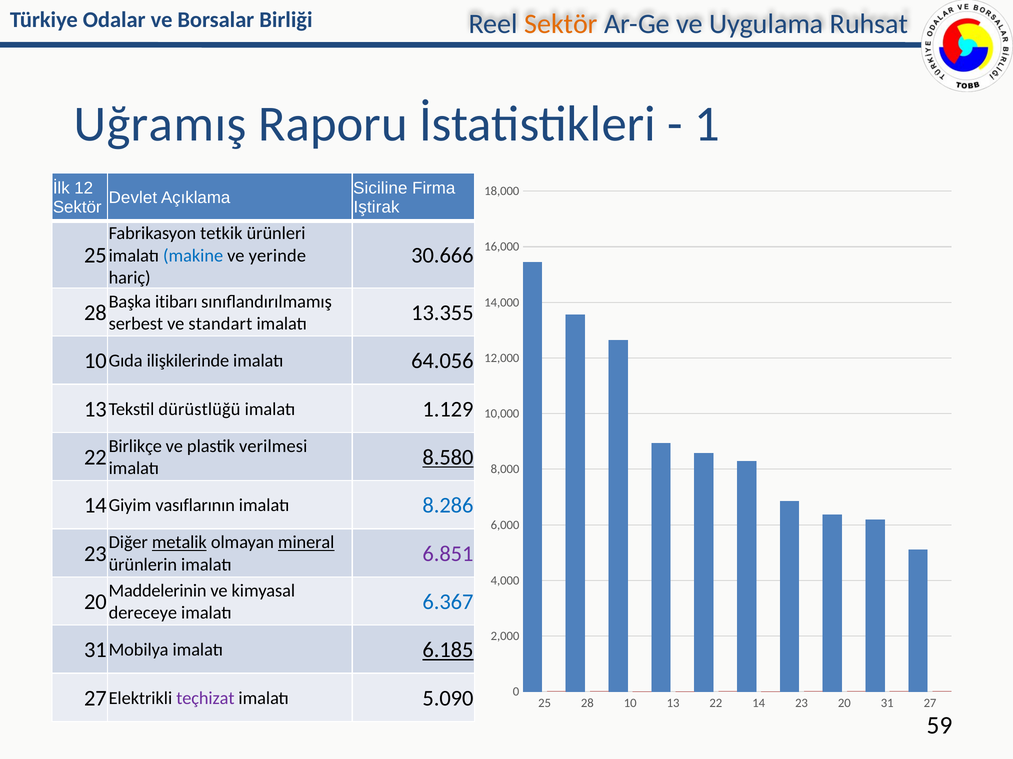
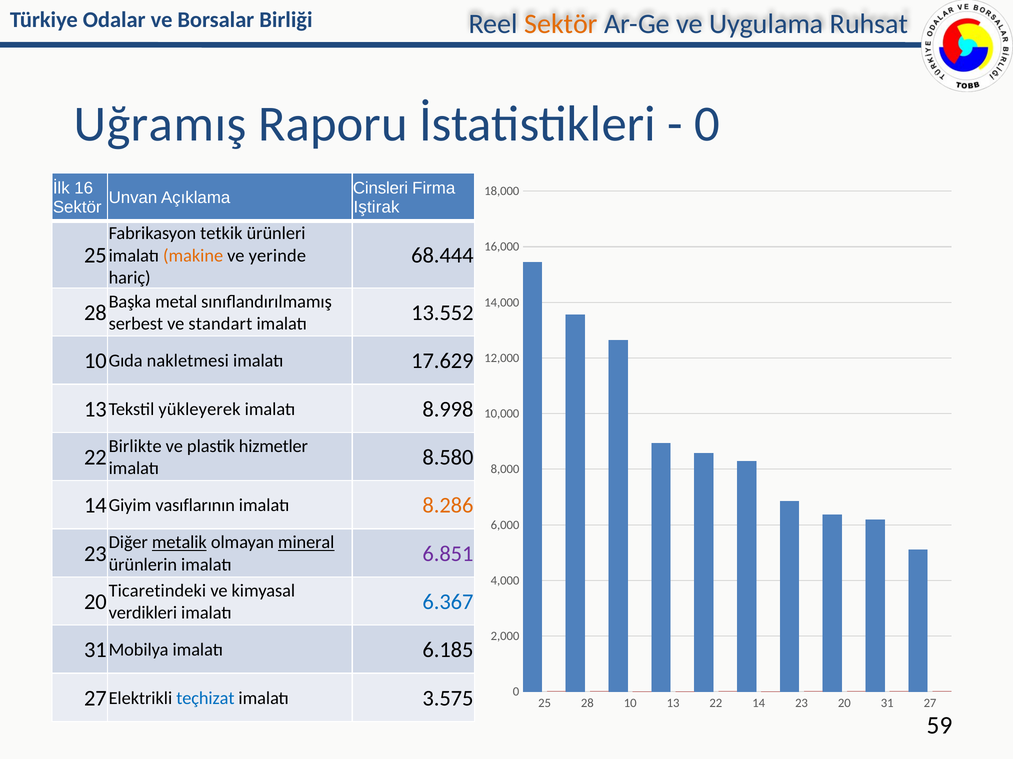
1: 1 -> 0 (707, 124)
12: 12 -> 16 (84, 188)
Siciline: Siciline -> Cinsleri (380, 188)
Devlet: Devlet -> Unvan (133, 198)
30.666: 30.666 -> 68.444 (442, 256)
makine colour: blue -> orange (193, 256)
itibarı: itibarı -> metal (176, 302)
13.355: 13.355 -> 13.552 (442, 313)
ilişkilerinde: ilişkilerinde -> nakletmesi (188, 361)
64.056: 64.056 -> 17.629 (442, 361)
dürüstlüğü: dürüstlüğü -> yükleyerek (199, 409)
1.129: 1.129 -> 8.998 (448, 410)
Birlikçe: Birlikçe -> Birlikte (135, 447)
verilmesi: verilmesi -> hizmetler (273, 447)
8.580 underline: present -> none (448, 458)
8.286 colour: blue -> orange (448, 506)
Maddelerinin: Maddelerinin -> Ticaretindeki (157, 591)
dereceye: dereceye -> verdikleri (143, 613)
6.185 underline: present -> none (448, 651)
teçhizat colour: purple -> blue (205, 699)
5.090: 5.090 -> 3.575 (448, 699)
